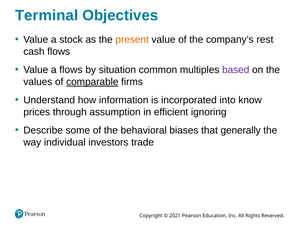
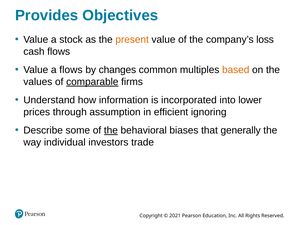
Terminal: Terminal -> Provides (47, 15)
rest: rest -> loss (265, 40)
situation: situation -> changes (117, 70)
based colour: purple -> orange (236, 70)
know: know -> lower (250, 100)
the underline: none -> present (111, 130)
